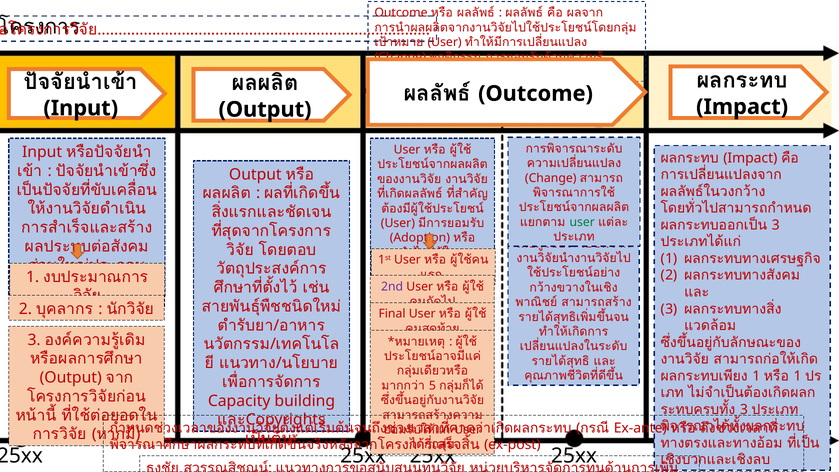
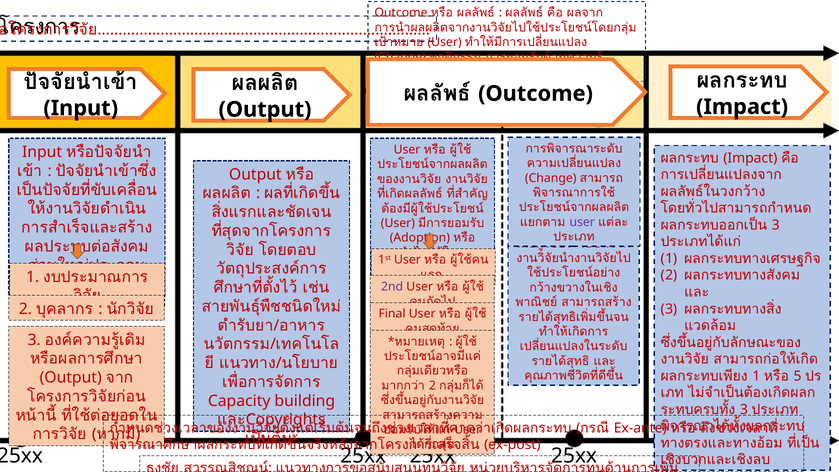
user colour: green -> purple (582, 222)
1: 1 -> 5 (798, 376)
5: 5 -> 2 (432, 386)
